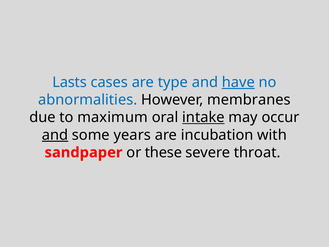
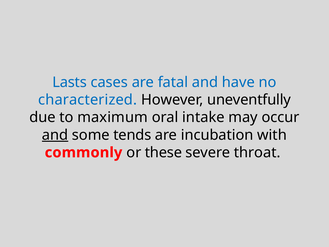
type: type -> fatal (173, 82)
have underline: present -> none (238, 82)
abnormalities: abnormalities -> characterized (88, 100)
membranes: membranes -> uneventfully (249, 100)
intake underline: present -> none (203, 117)
years: years -> tends (132, 135)
sandpaper: sandpaper -> commonly (83, 152)
